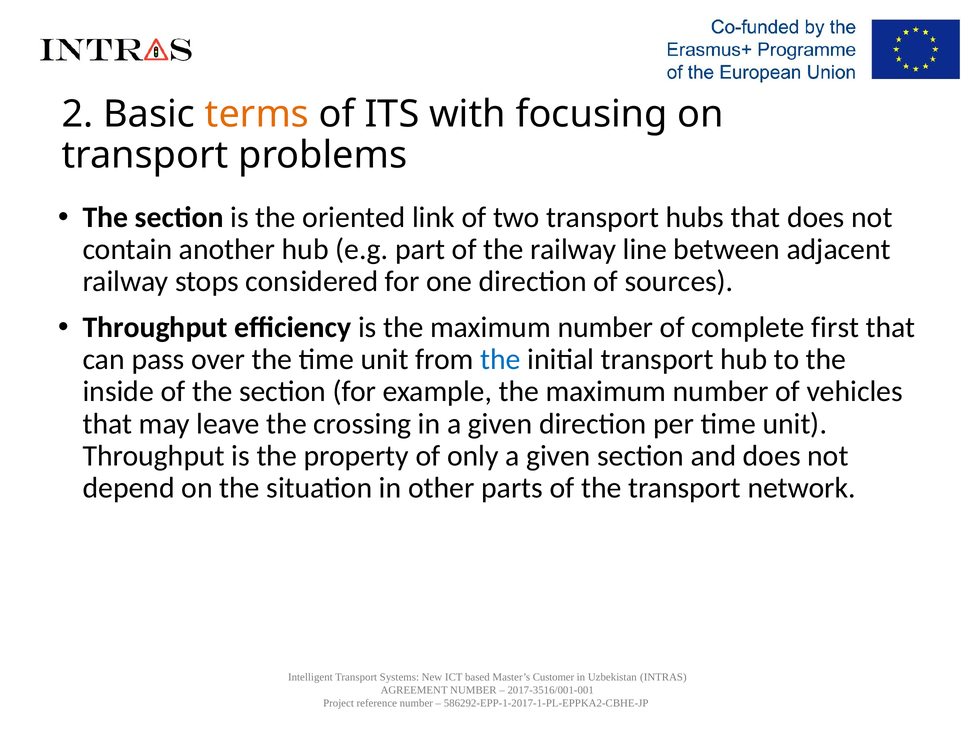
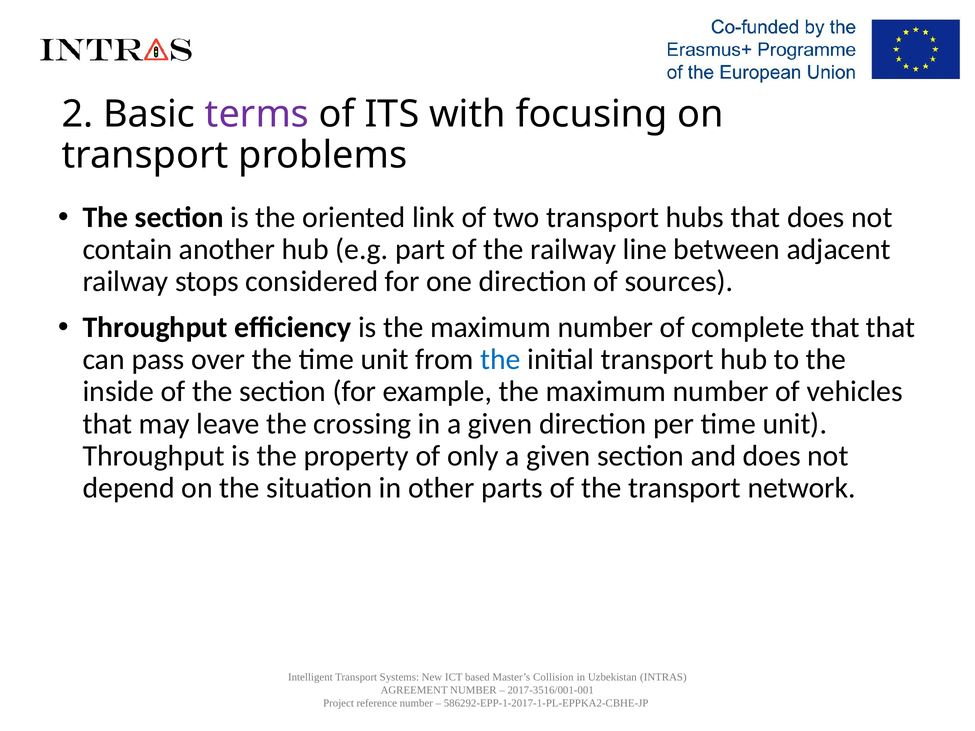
terms colour: orange -> purple (257, 114)
complete first: first -> that (835, 327)
Customer: Customer -> Collision (553, 678)
